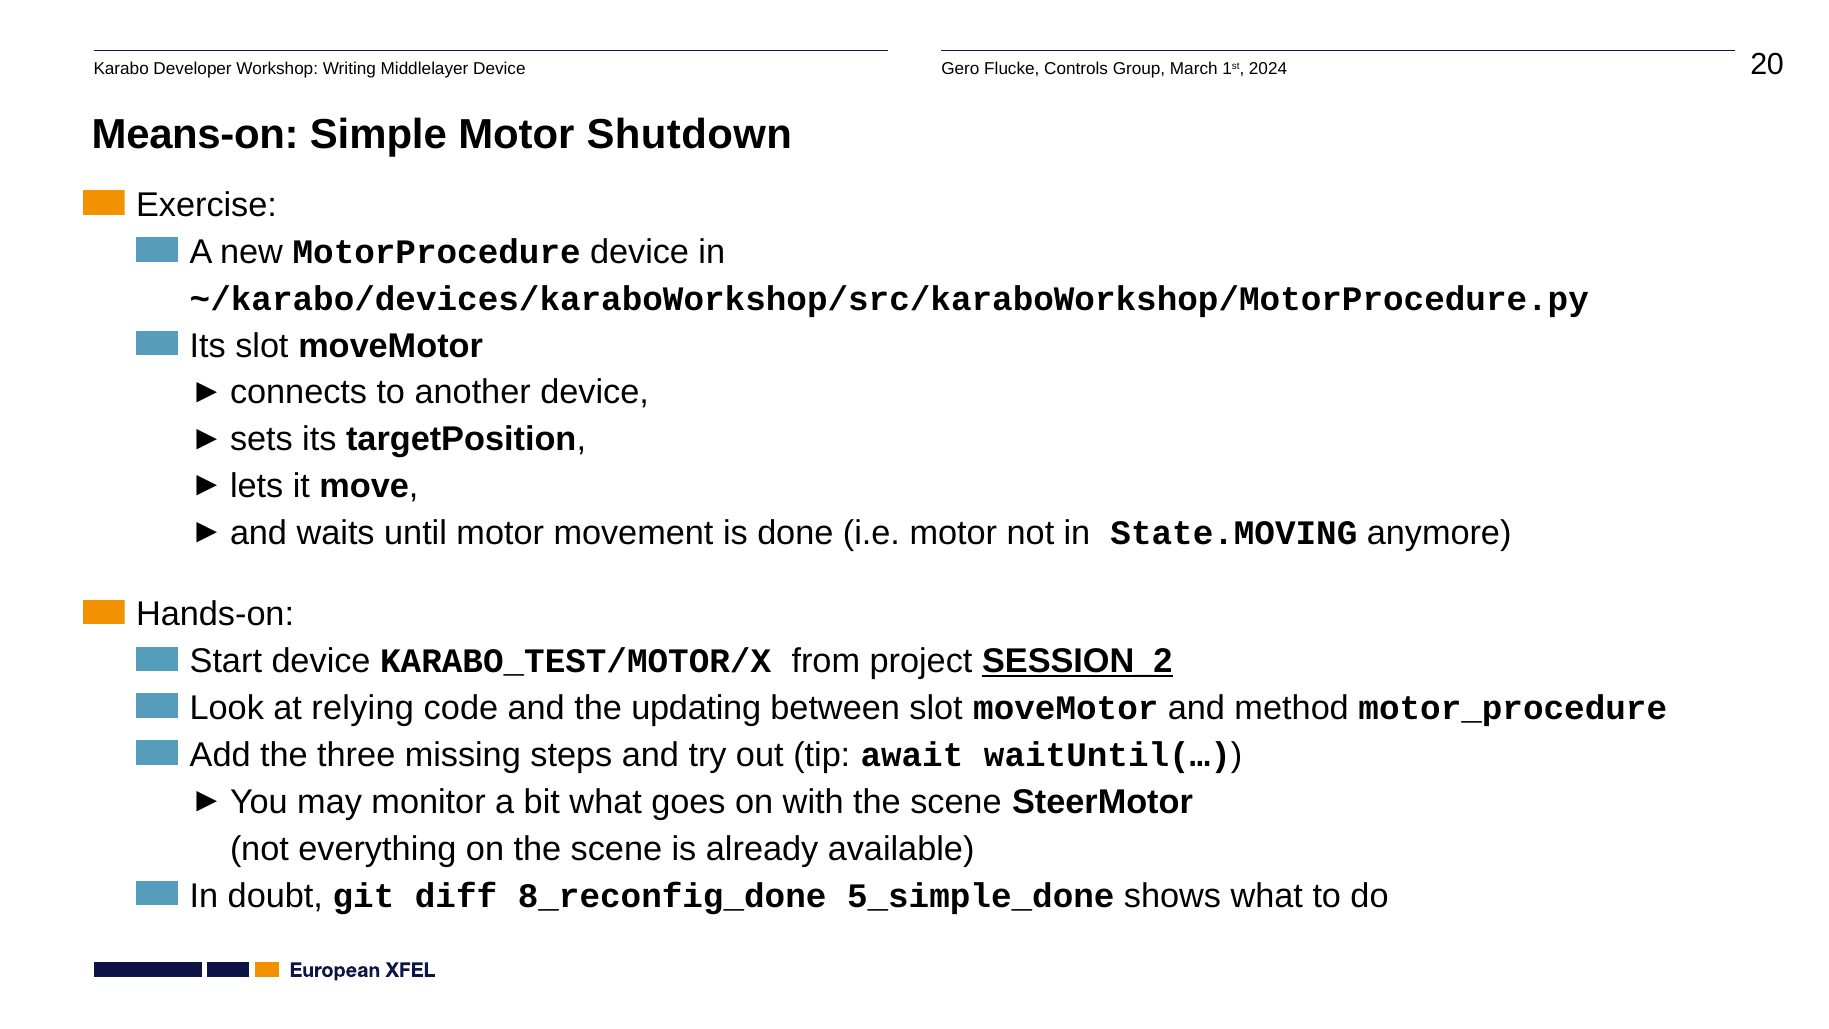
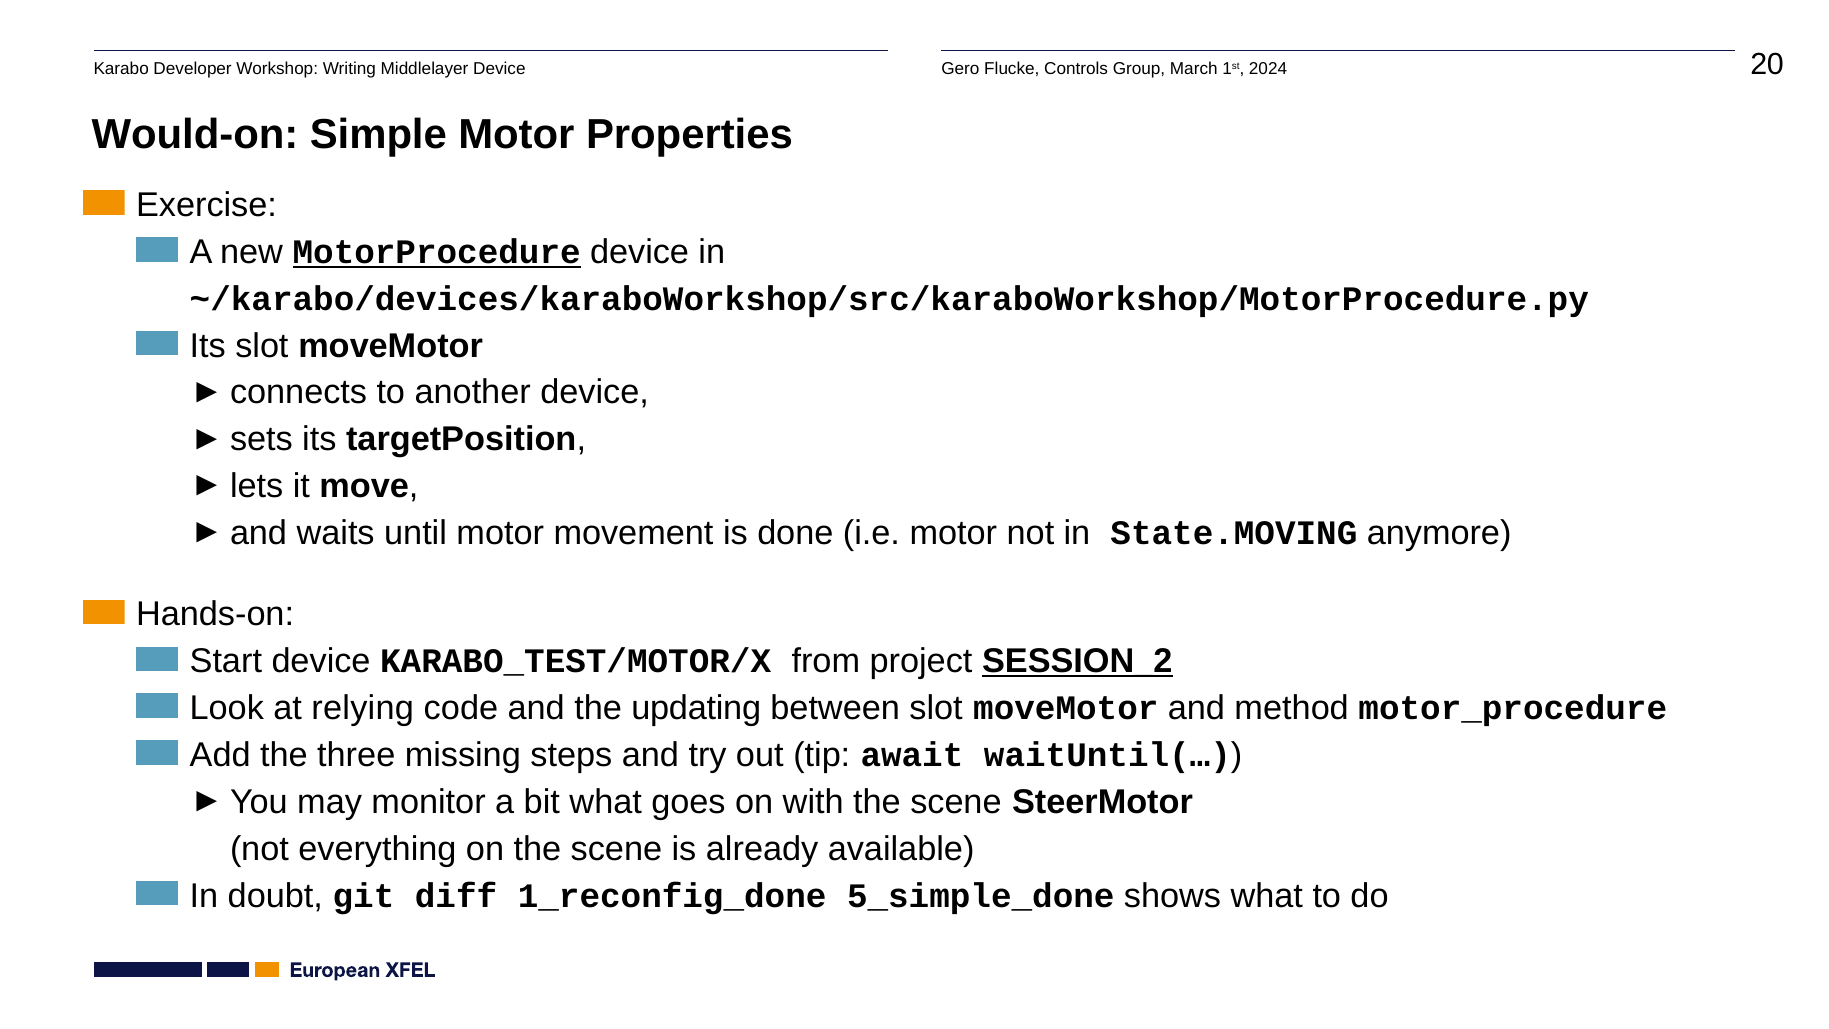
Means-on: Means-on -> Would-on (195, 134)
Shutdown: Shutdown -> Properties (689, 134)
MotorProcedure underline: none -> present (437, 252)
8_reconfig_done: 8_reconfig_done -> 1_reconfig_done (672, 896)
